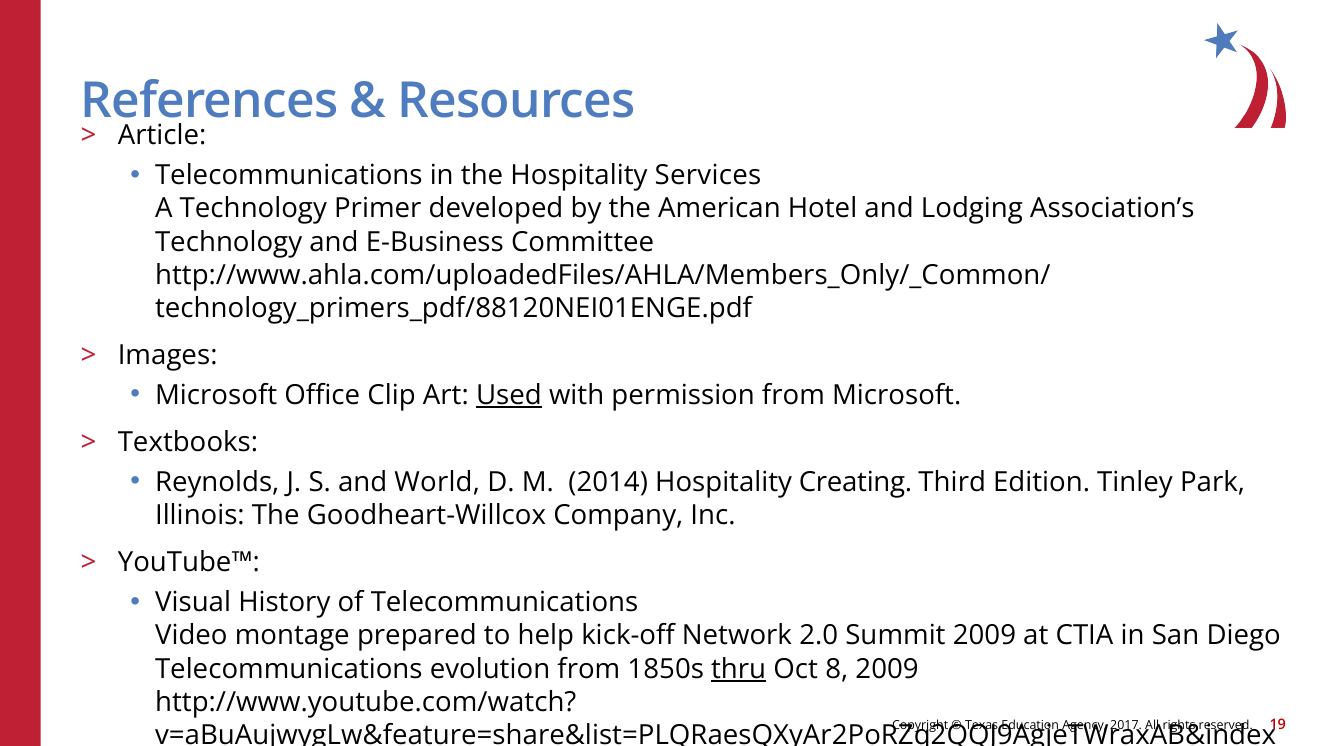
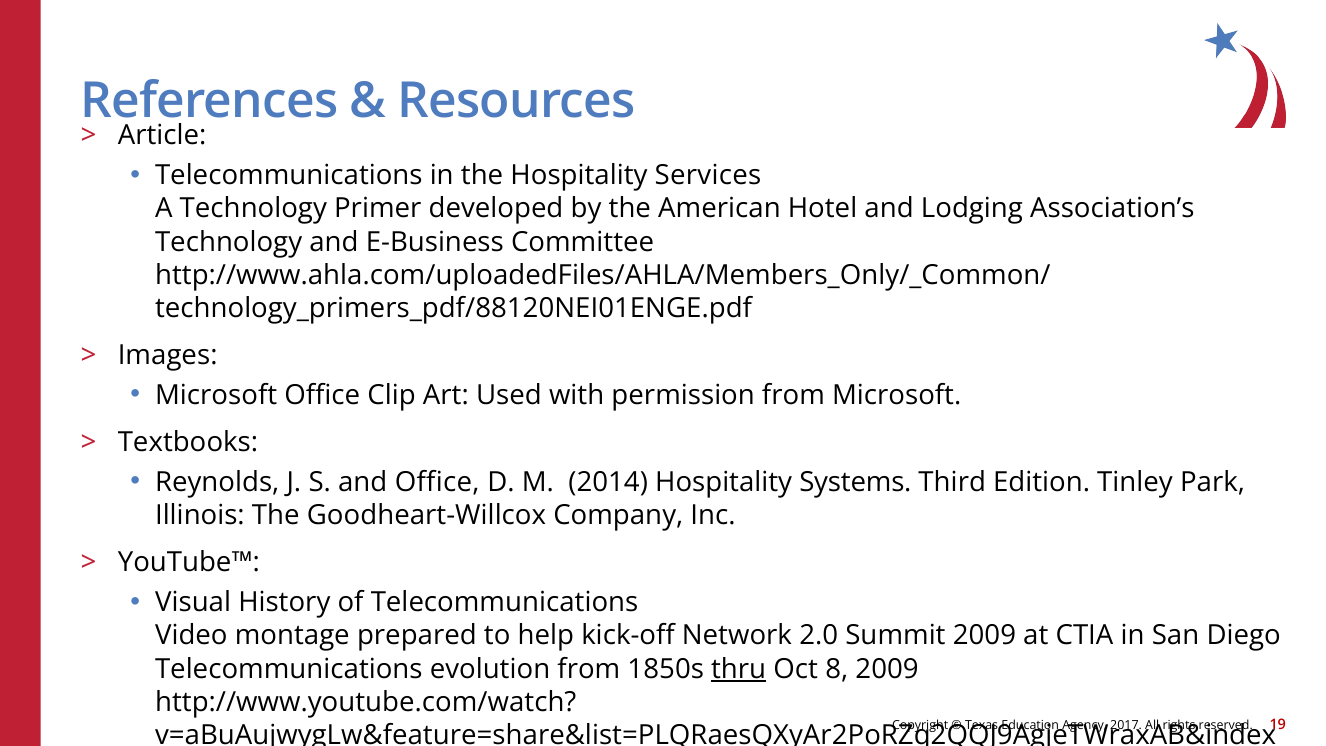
Used underline: present -> none (509, 395)
and World: World -> Office (437, 482)
Creating: Creating -> Systems (855, 482)
